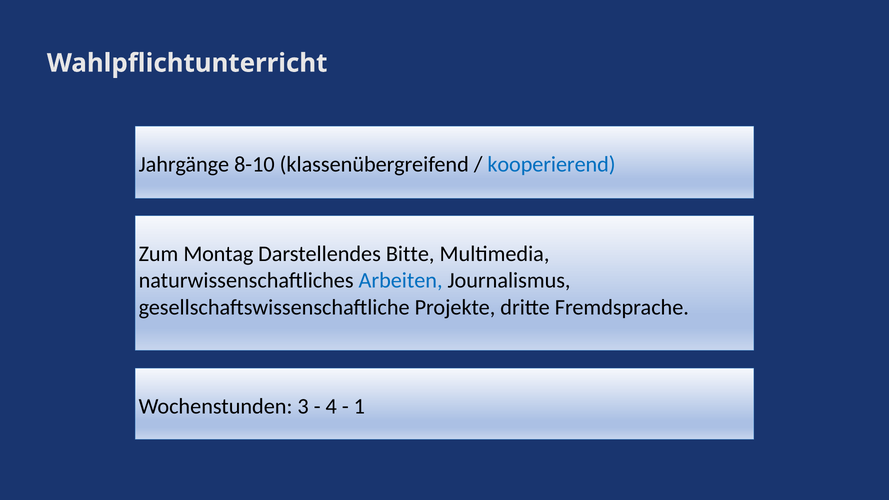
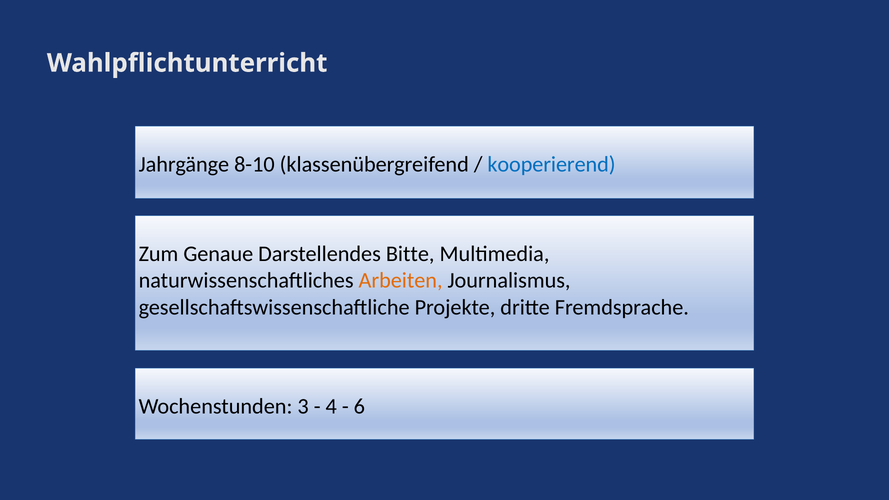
Montag: Montag -> Genaue (218, 254)
Arbeiten colour: blue -> orange (401, 281)
1: 1 -> 6 (359, 406)
